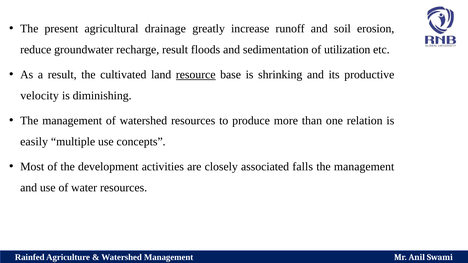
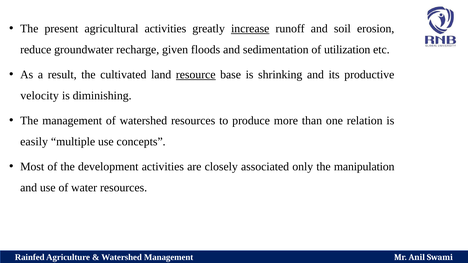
agricultural drainage: drainage -> activities (165, 29)
increase underline: none -> present (250, 29)
recharge result: result -> given (175, 50)
falls: falls -> only (303, 167)
management: management -> manipulation (364, 167)
